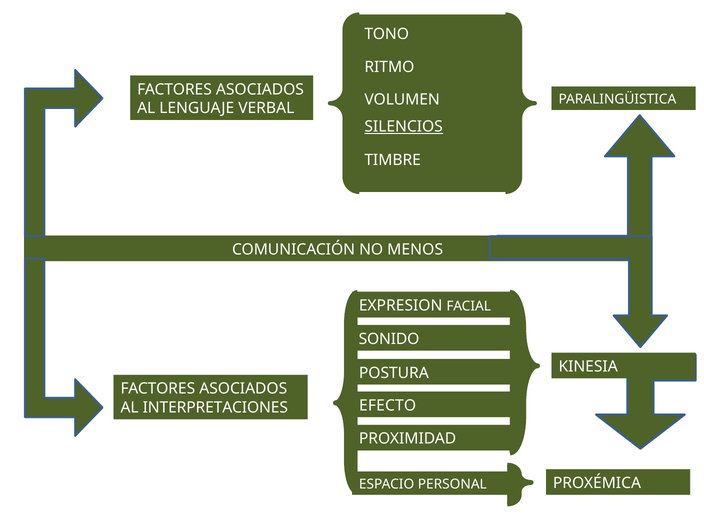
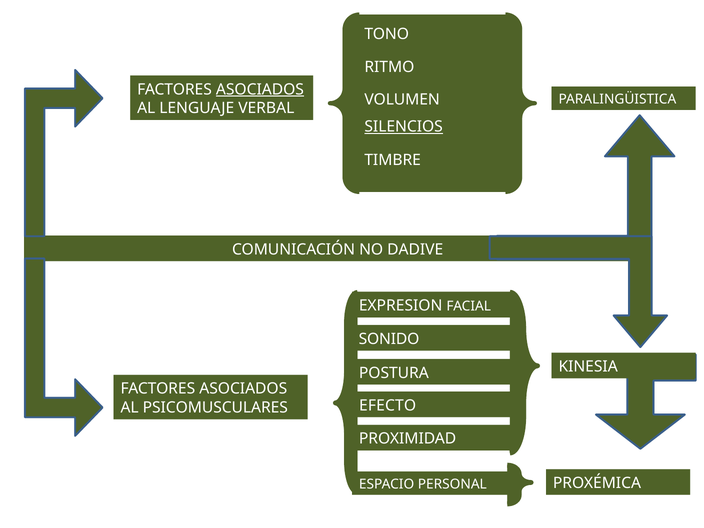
ASOCIADOS underline: none -> present (260, 89)
MENOS: MENOS -> DADIVE (415, 250)
INTERPRETACIONES: INTERPRETACIONES -> PSICOMUSCULARES (215, 408)
